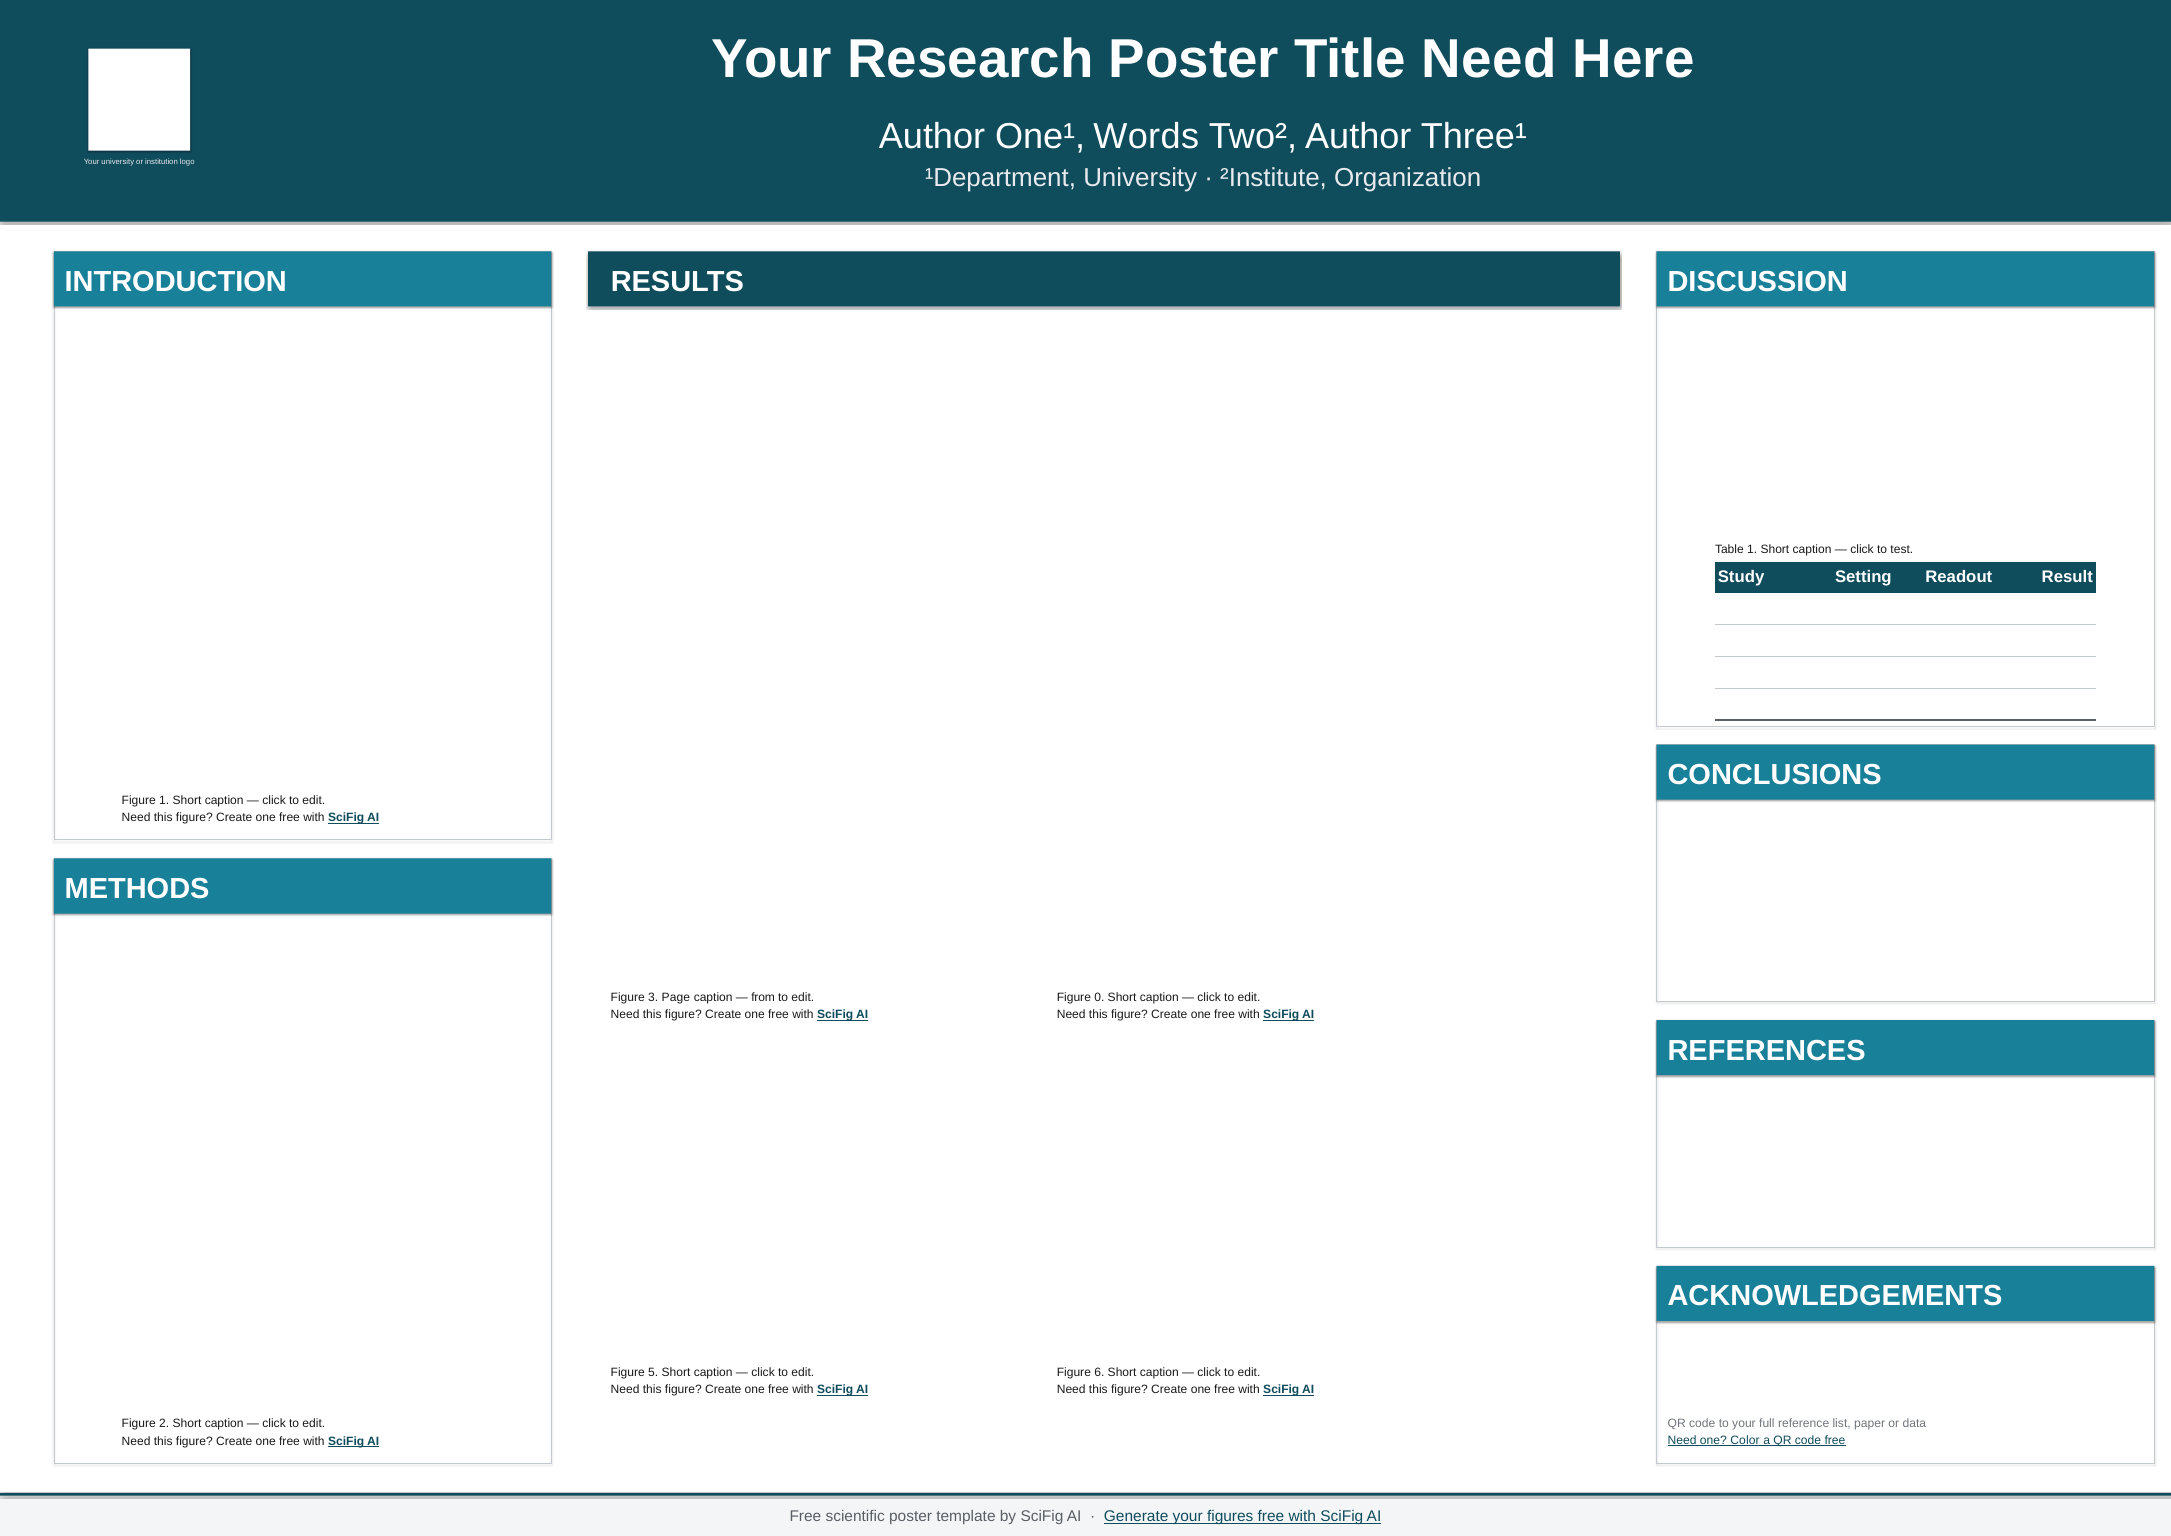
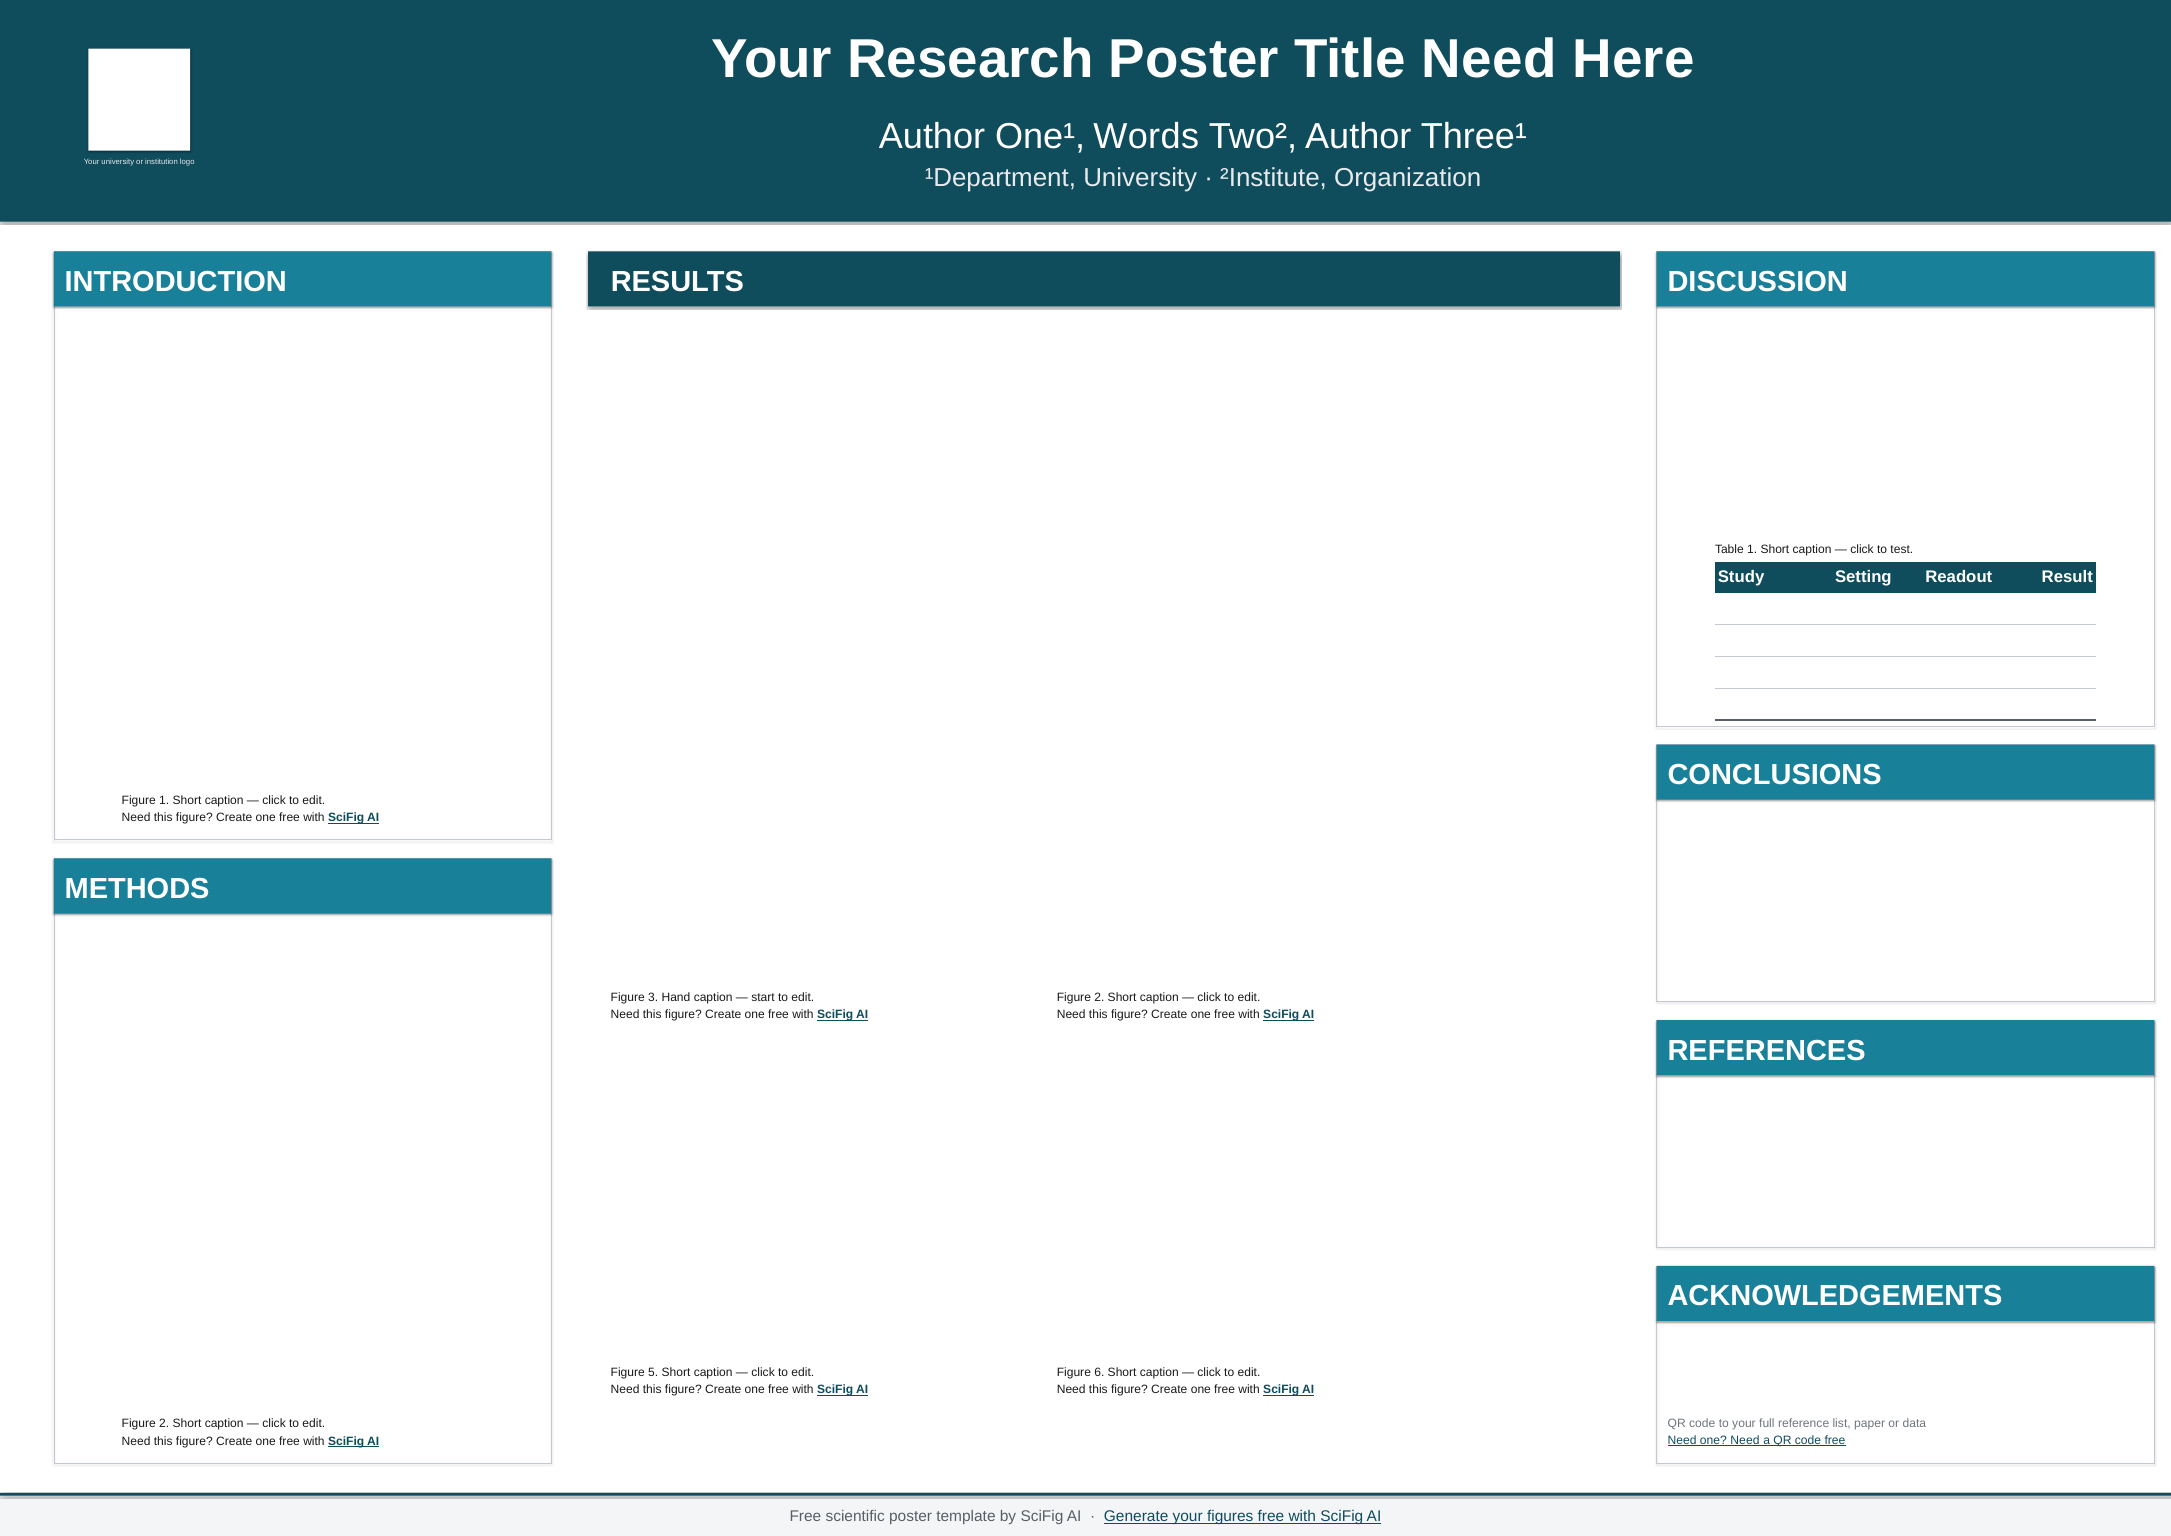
Page: Page -> Hand (676, 997)
from: from -> start (763, 997)
0: 0 -> 2 (1099, 997)
one Color: Color -> Need (1745, 1440)
